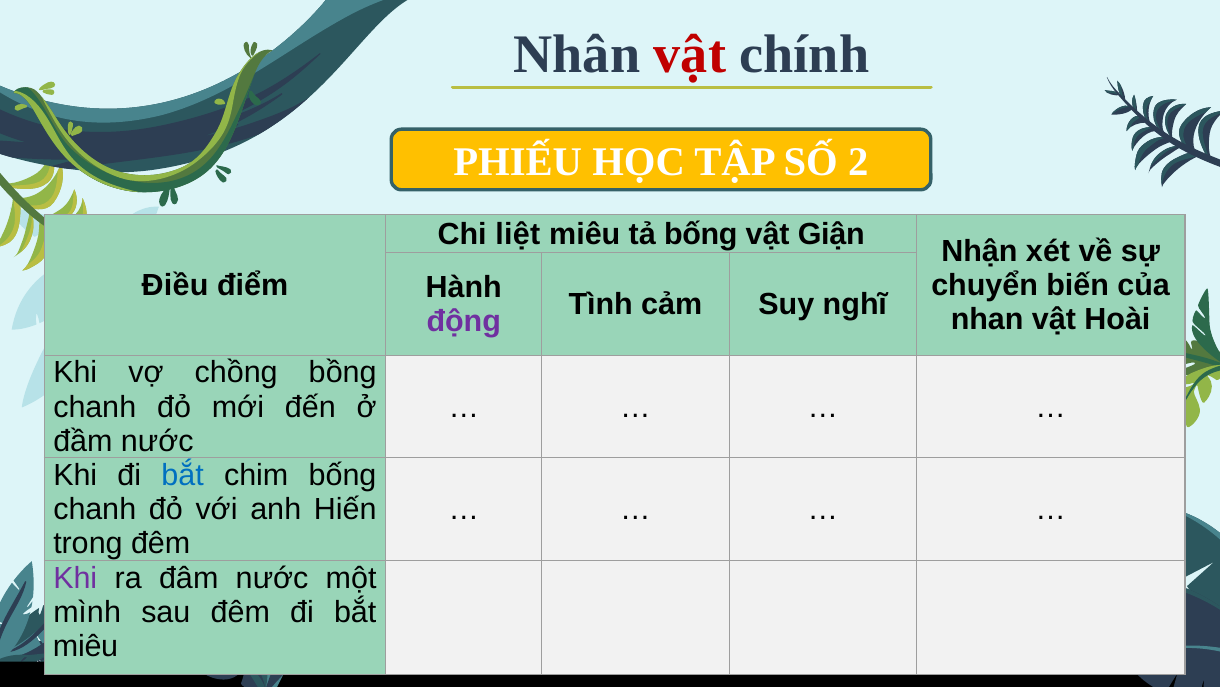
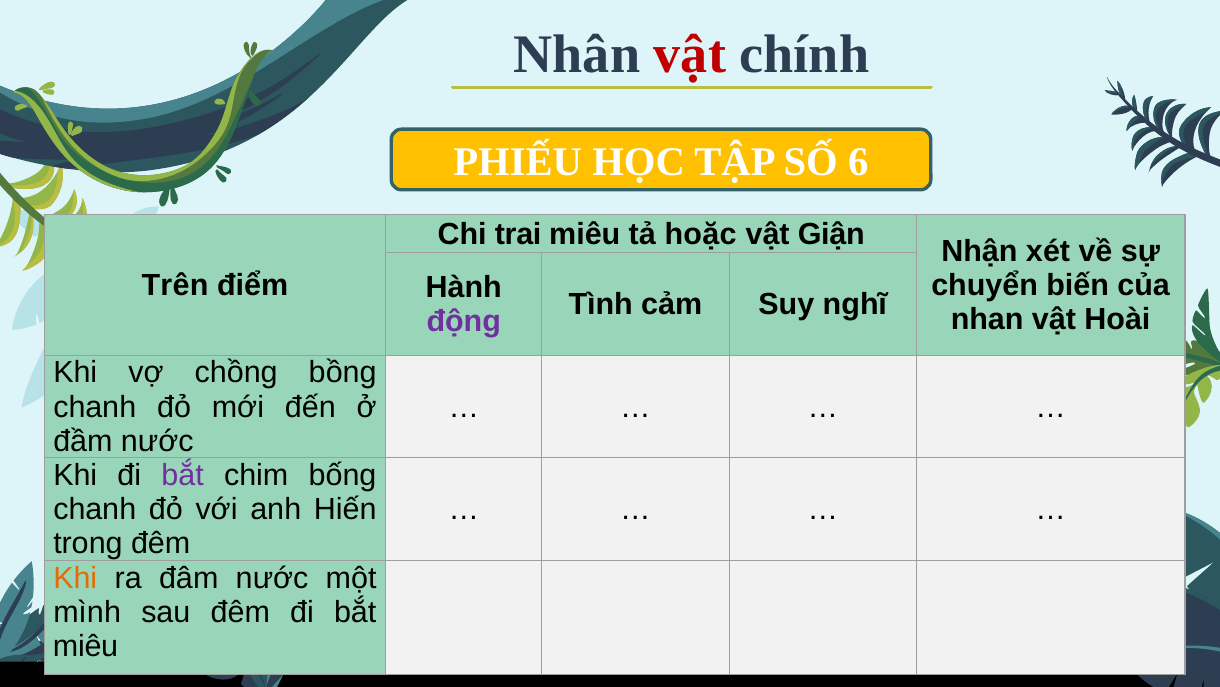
2: 2 -> 6 (858, 162)
liệt: liệt -> trai (518, 234)
tả bống: bống -> hoặc (701, 234)
Điều: Điều -> Trên (175, 285)
bắt colour: blue -> purple (183, 475)
Khi colour: purple -> orange (75, 577)
